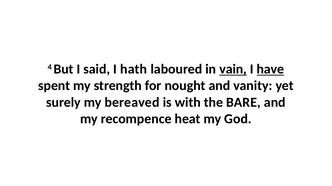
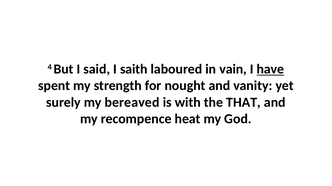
hath: hath -> saith (134, 69)
vain underline: present -> none (233, 69)
BARE: BARE -> THAT (243, 103)
